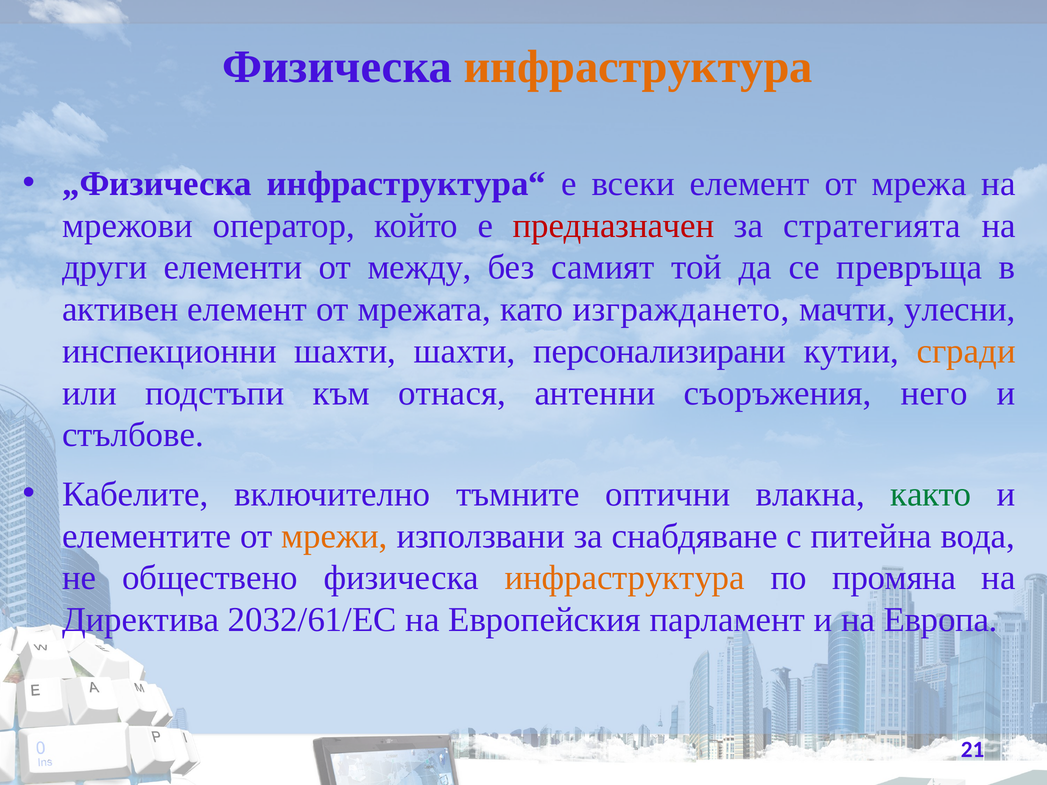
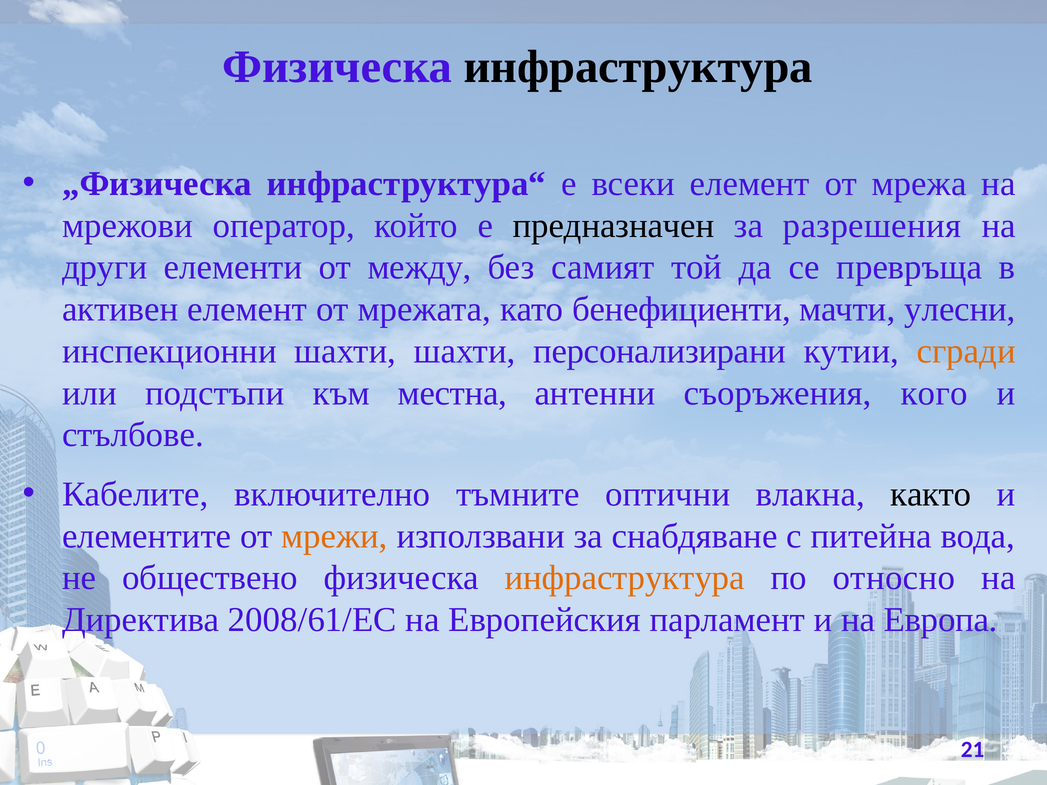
инфраструктура colour: orange -> black (638, 67)
предназначен colour: red -> black (614, 226)
стратегията: стратегията -> разрешения (872, 226)
изграждането: изграждането -> бенефициенти (681, 309)
отнася: отнася -> местна (452, 393)
него: него -> кого (934, 393)
както colour: green -> black (931, 494)
промяна: промяна -> относно (894, 578)
2032/61/ЕС: 2032/61/ЕС -> 2008/61/ЕС (312, 620)
